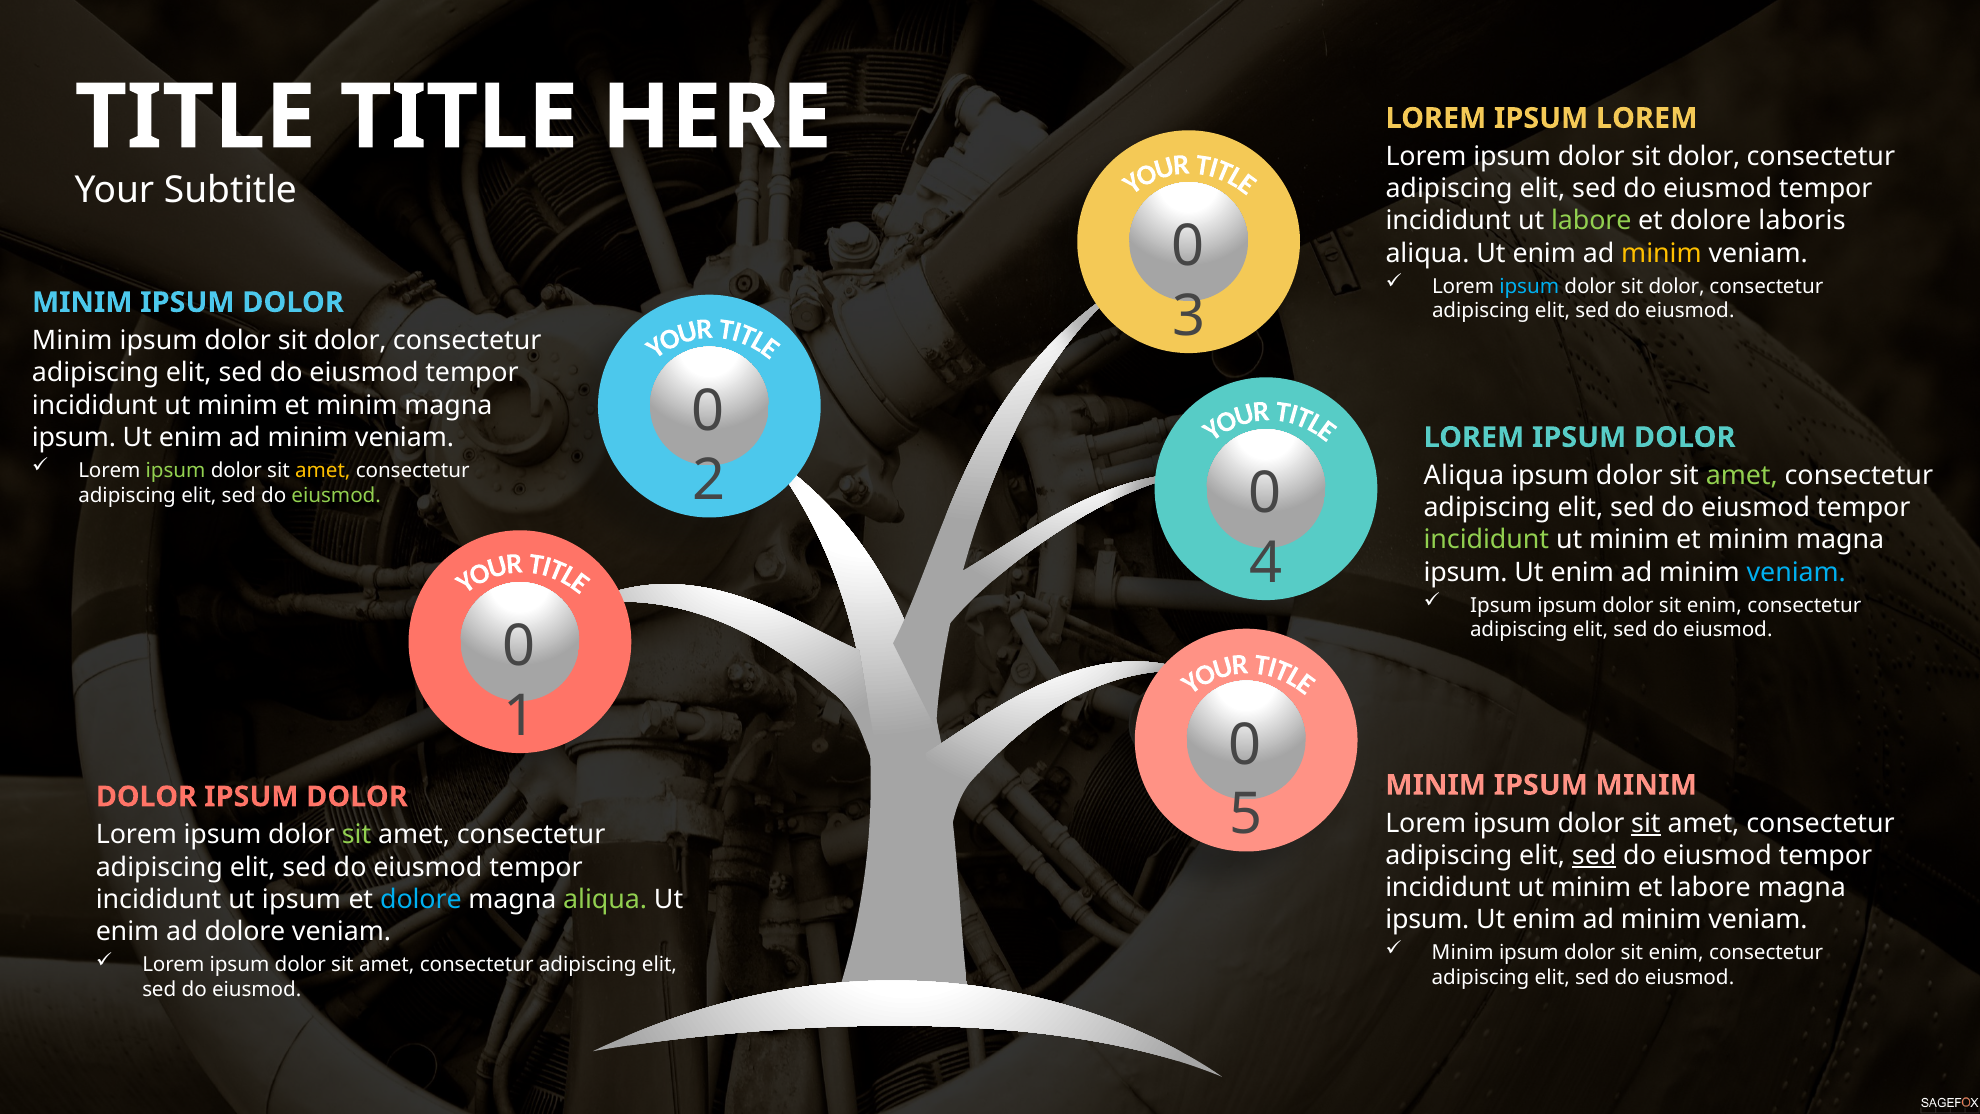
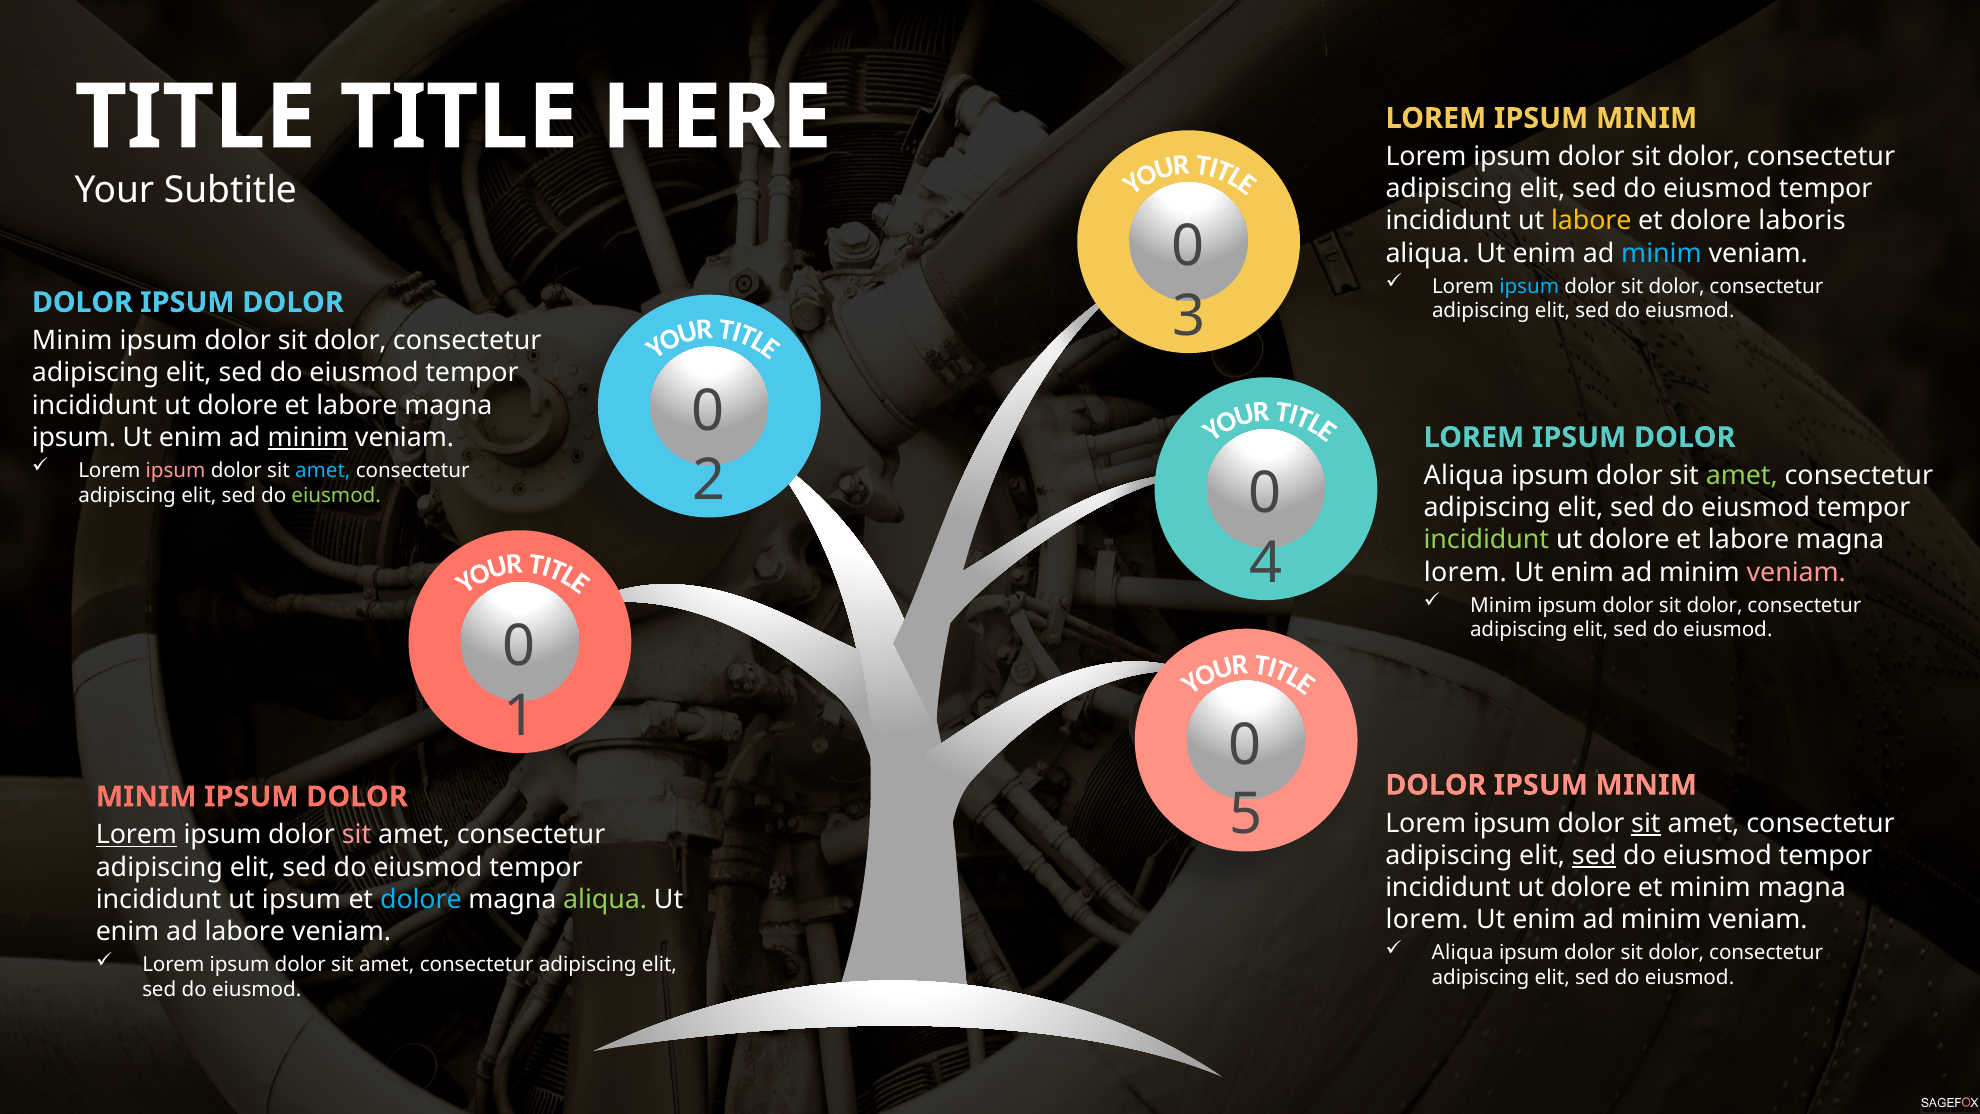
LOREM IPSUM LOREM: LOREM -> MINIM (1647, 118)
labore colour: light green -> yellow (1591, 221)
minim colour: yellow -> light blue (1661, 253)
MINIM: MINIM -> DOLOR (82, 302)
minim: minim -> dolore (238, 405)
minim: minim -> labore (357, 405)
minim underline: none -> present (308, 437)
ipsum colour: light green -> pink (176, 470)
amet colour: yellow -> light blue (323, 470)
minim: minim -> dolore (1629, 540)
minim: minim -> labore (1749, 540)
ipsum: ipsum -> lorem (1465, 572)
veniam colour: light blue -> pink (1796, 572)
Ipsum: Ipsum -> Minim (1501, 605)
enim: enim -> dolor (1715, 605)
MINIM: MINIM -> DOLOR (1436, 785)
DOLOR: DOLOR -> MINIM (146, 797)
Lorem underline: none -> present (136, 835)
sit colour: light green -> pink (356, 835)
minim: minim -> dolore (1591, 888)
et labore: labore -> minim (1710, 888)
ipsum: ipsum -> lorem (1427, 920)
ad dolore: dolore -> labore (245, 931)
Minim: Minim -> Aliqua (1463, 953)
enim: enim -> dolor (1676, 953)
